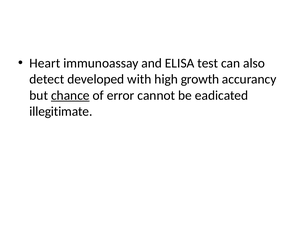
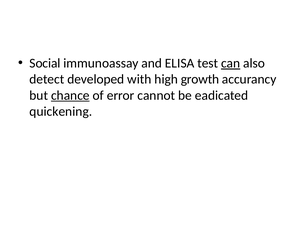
Heart: Heart -> Social (45, 63)
can underline: none -> present (231, 63)
illegitimate: illegitimate -> quickening (61, 112)
